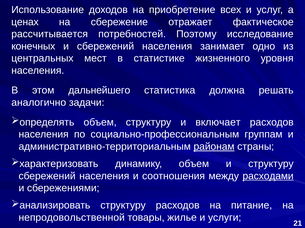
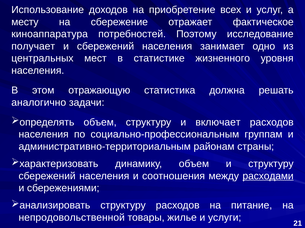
ценах: ценах -> месту (25, 22)
рассчитывается: рассчитывается -> киноаппаратура (50, 34)
конечных: конечных -> получает (33, 46)
дальнейшего: дальнейшего -> отражающую (99, 91)
районам underline: present -> none (214, 147)
